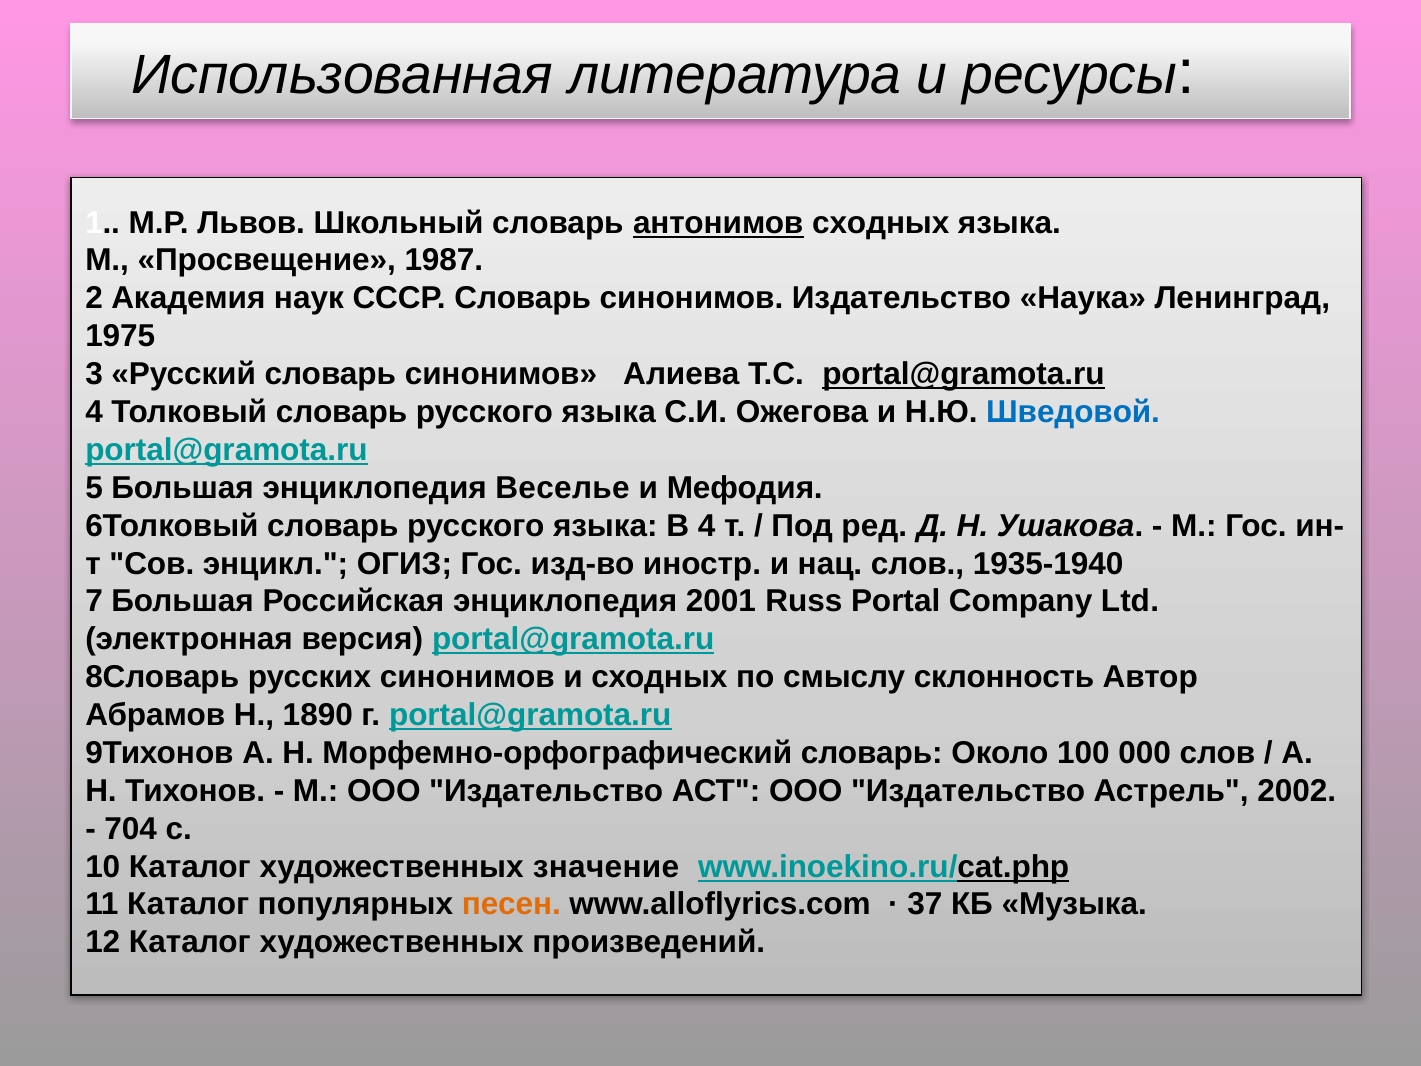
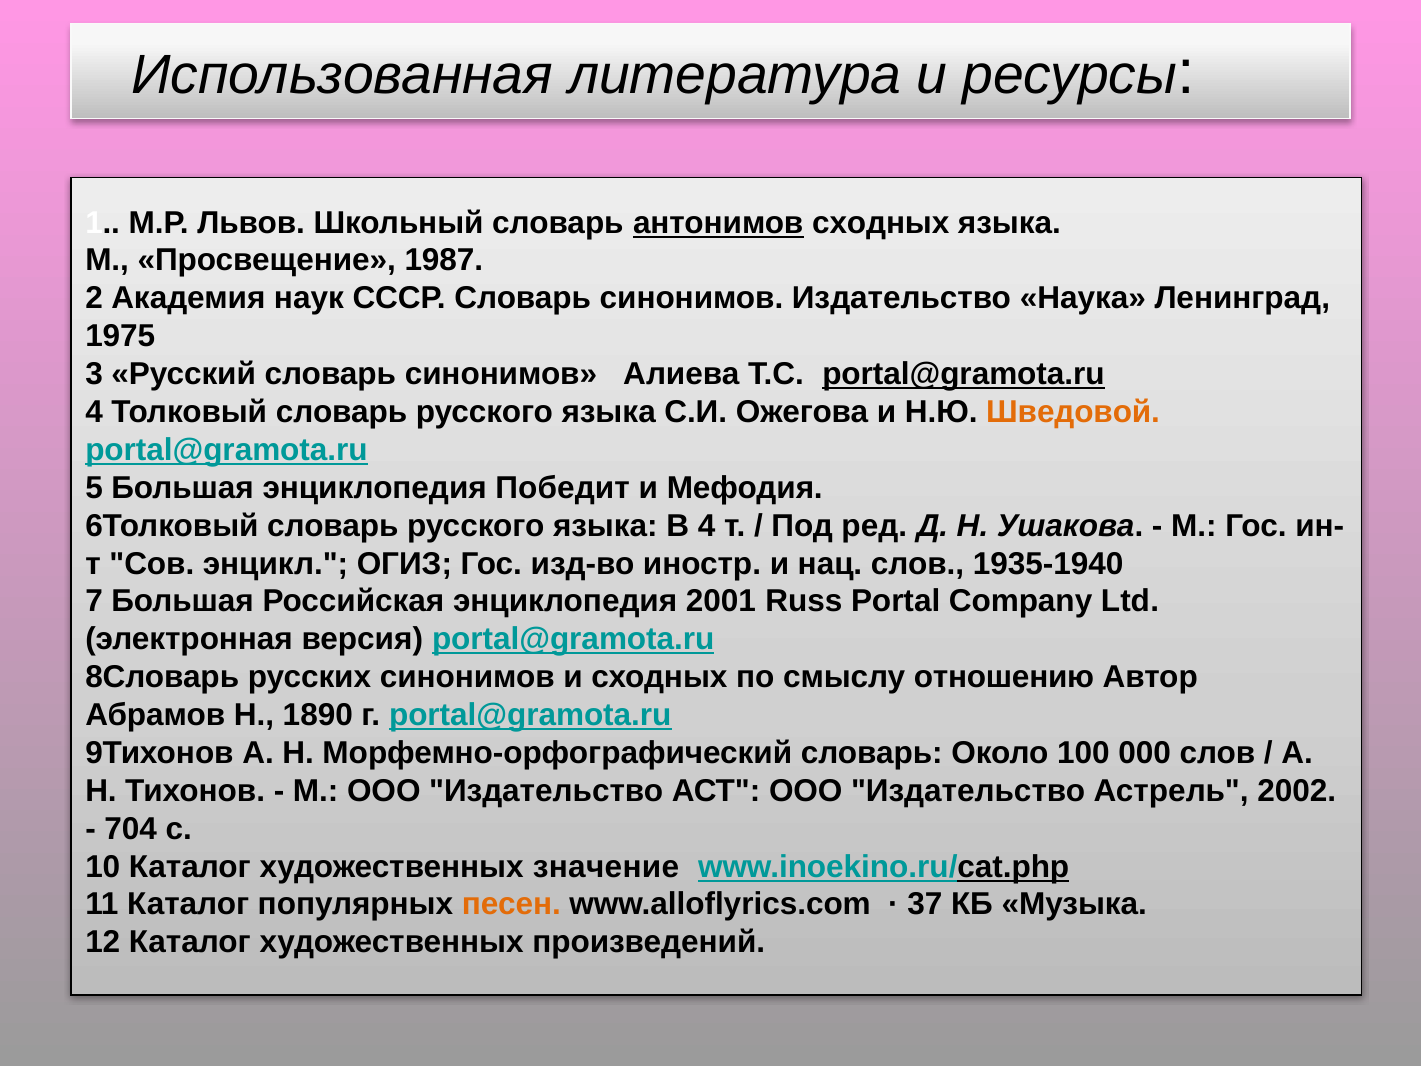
Шведовой colour: blue -> orange (1073, 412)
Веселье: Веселье -> Победит (563, 488)
склонность: склонность -> отношению (1004, 677)
